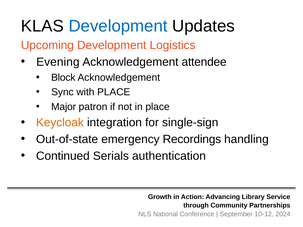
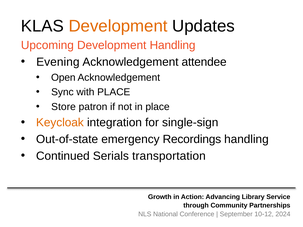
Development colour: blue -> orange (118, 26)
Development Logistics: Logistics -> Handling (173, 45)
Block: Block -> Open (63, 78)
Major: Major -> Store (64, 107)
authentication: authentication -> transportation (169, 156)
